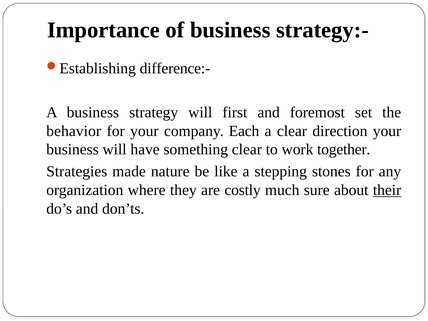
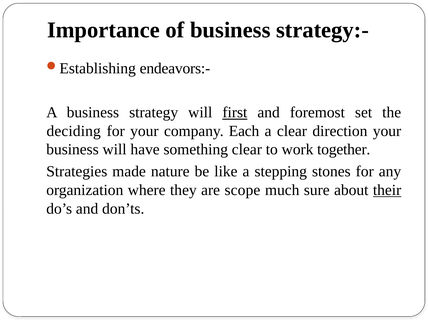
difference:-: difference:- -> endeavors:- (175, 68)
first underline: none -> present (235, 112)
behavior: behavior -> deciding (74, 131)
costly: costly -> scope (242, 190)
